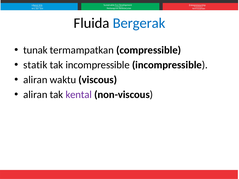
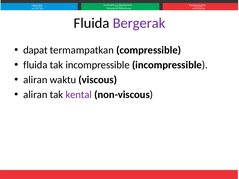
Bergerak colour: blue -> purple (139, 23)
tunak: tunak -> dapat (35, 50)
statik: statik -> fluida (35, 65)
